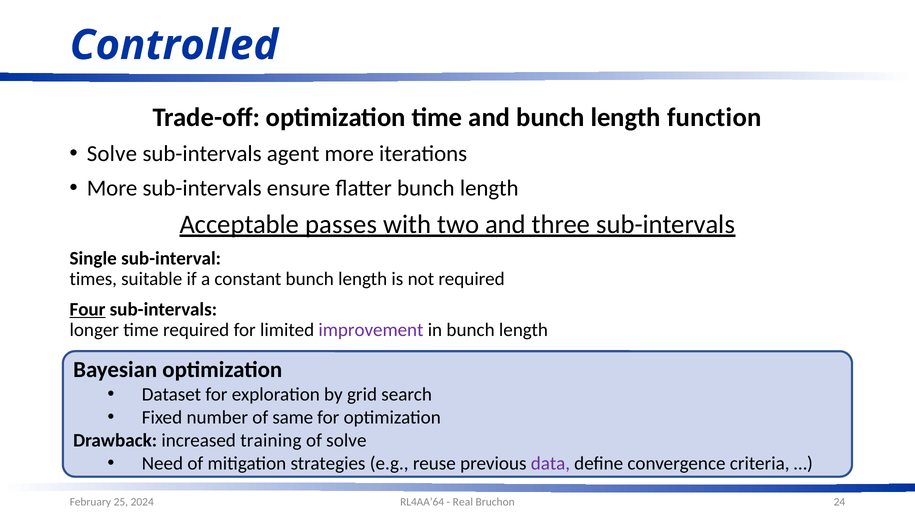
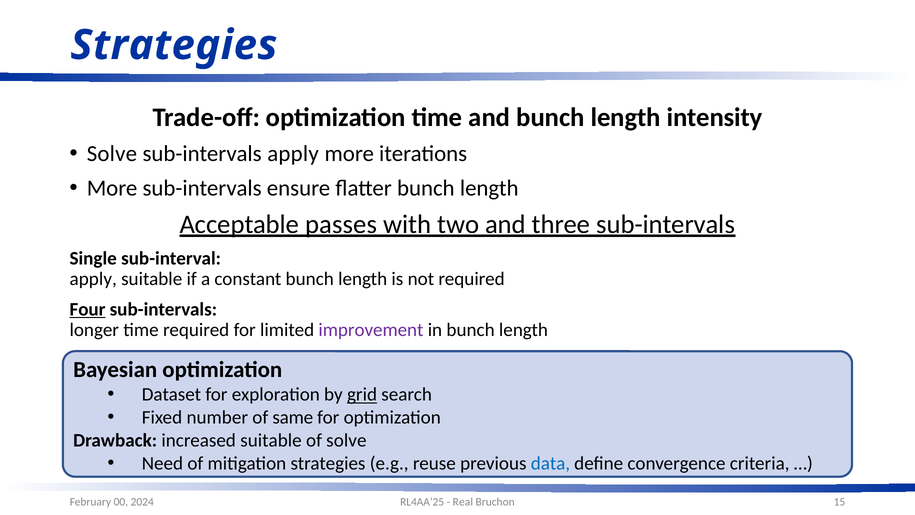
Controlled: Controlled -> Strategies (174, 45)
function: function -> intensity (715, 117)
sub-intervals agent: agent -> apply (293, 154)
times: times -> apply (93, 279)
grid underline: none -> present (362, 394)
increased training: training -> suitable (271, 440)
data colour: purple -> blue (550, 463)
RL4AA’64: RL4AA’64 -> RL4AA’25 (422, 502)
24: 24 -> 15 (839, 502)
25: 25 -> 00 (121, 502)
